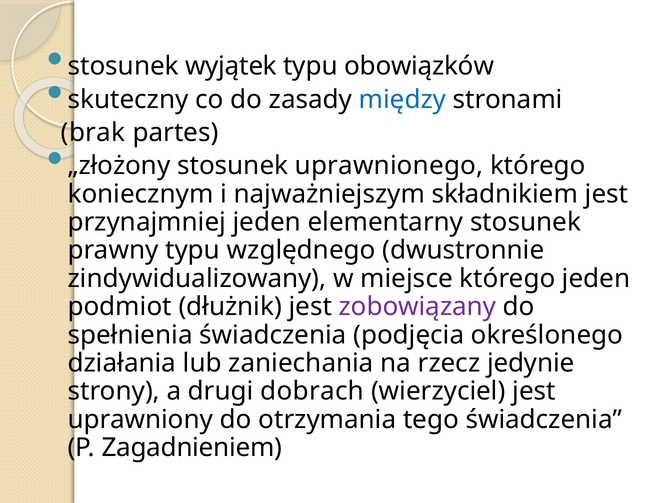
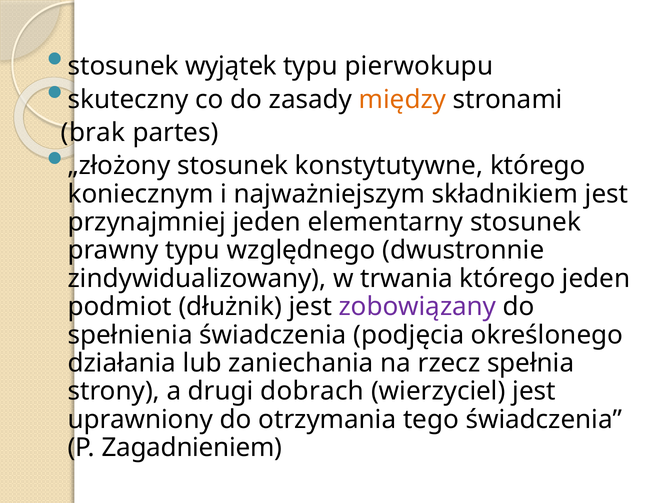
obowiązków: obowiązków -> pierwokupu (419, 66)
między colour: blue -> orange (403, 100)
uprawnionego: uprawnionego -> konstytutywne (389, 166)
miejsce: miejsce -> trwania (407, 279)
jedynie: jedynie -> spełnia (531, 363)
